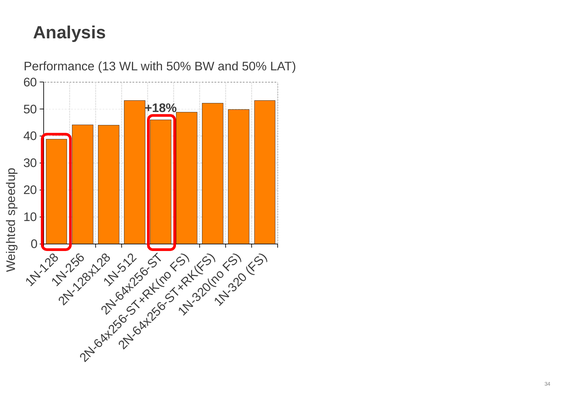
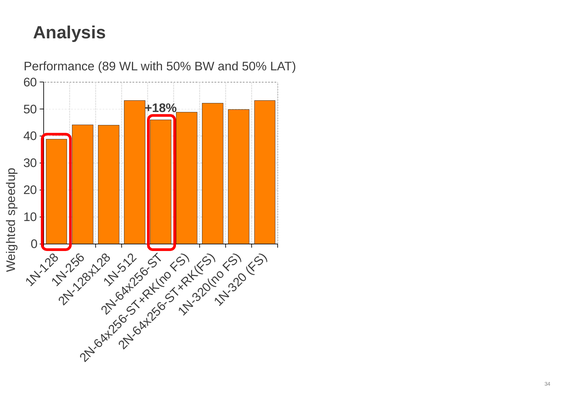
13: 13 -> 89 (107, 67)
